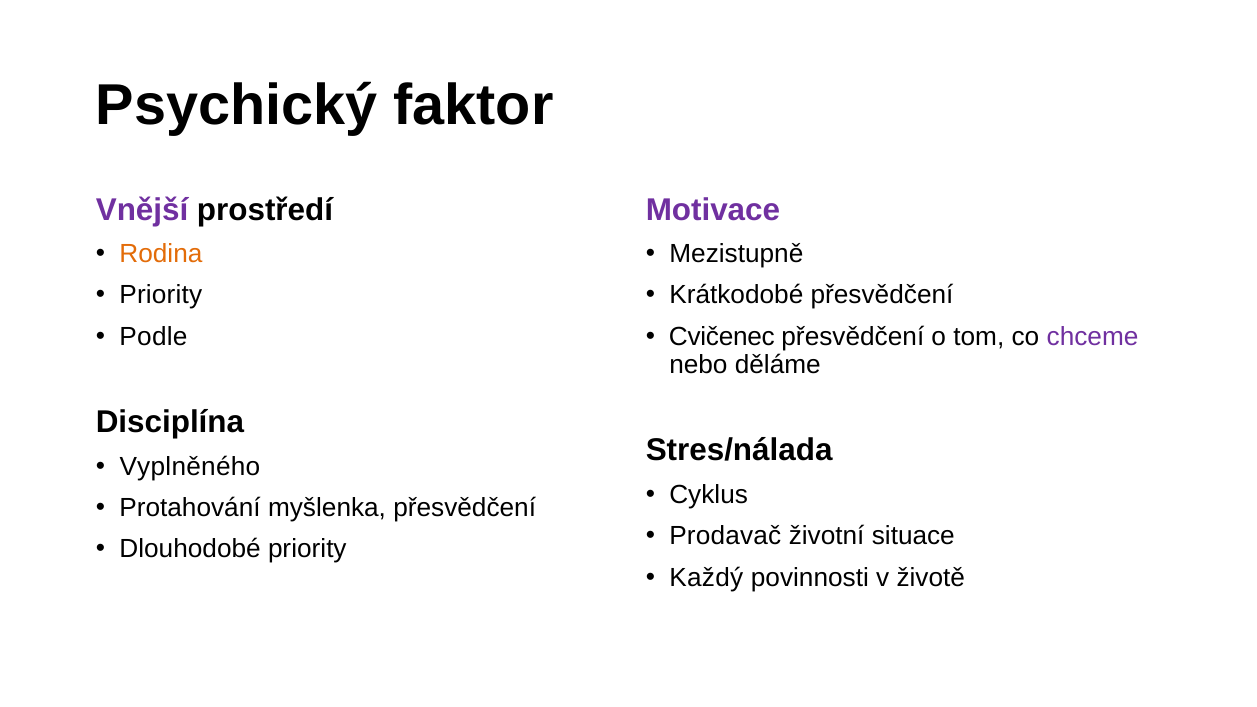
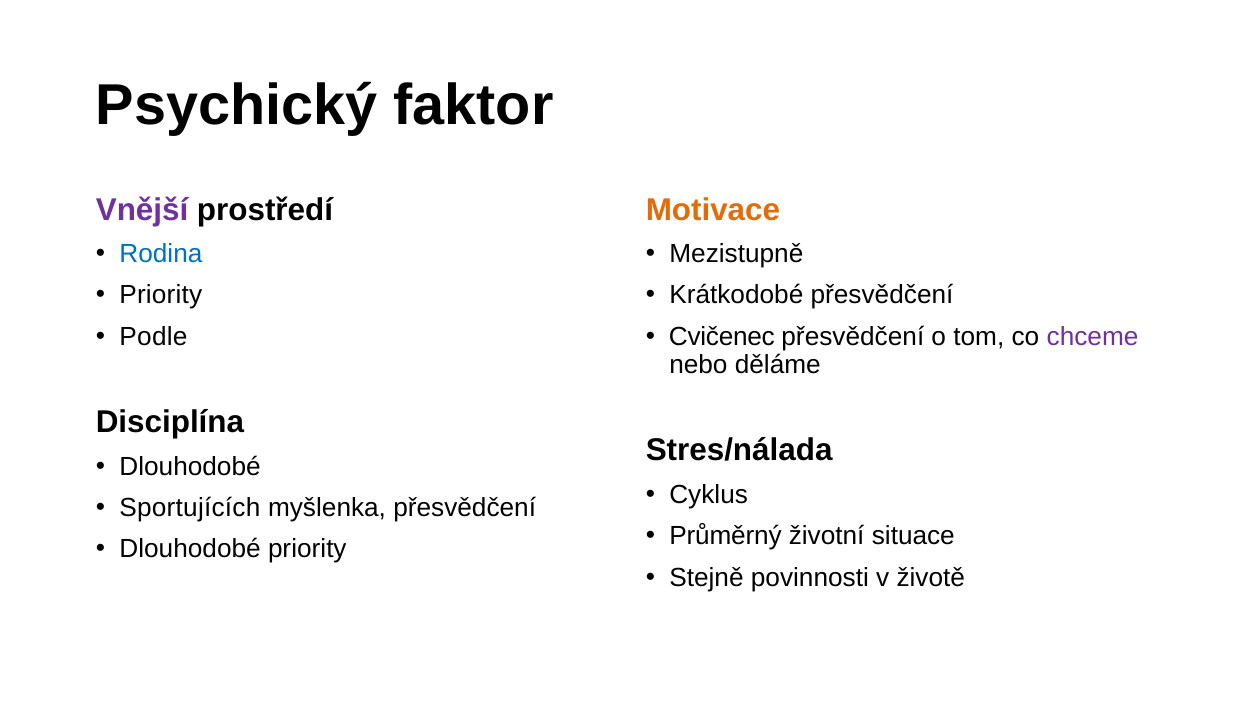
Motivace colour: purple -> orange (713, 210)
Rodina colour: orange -> blue (161, 254)
Vyplněného: Vyplněného -> Dlouhodobé (190, 467)
Protahování: Protahování -> Sportujících (190, 508)
Prodavač: Prodavač -> Průměrný (726, 536)
Každý: Každý -> Stejně (706, 578)
